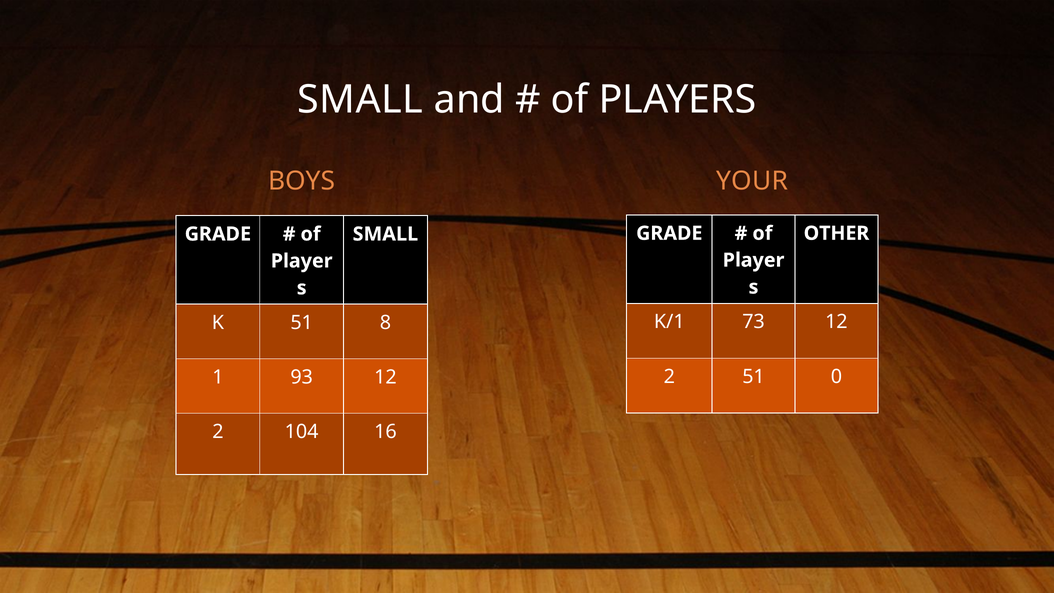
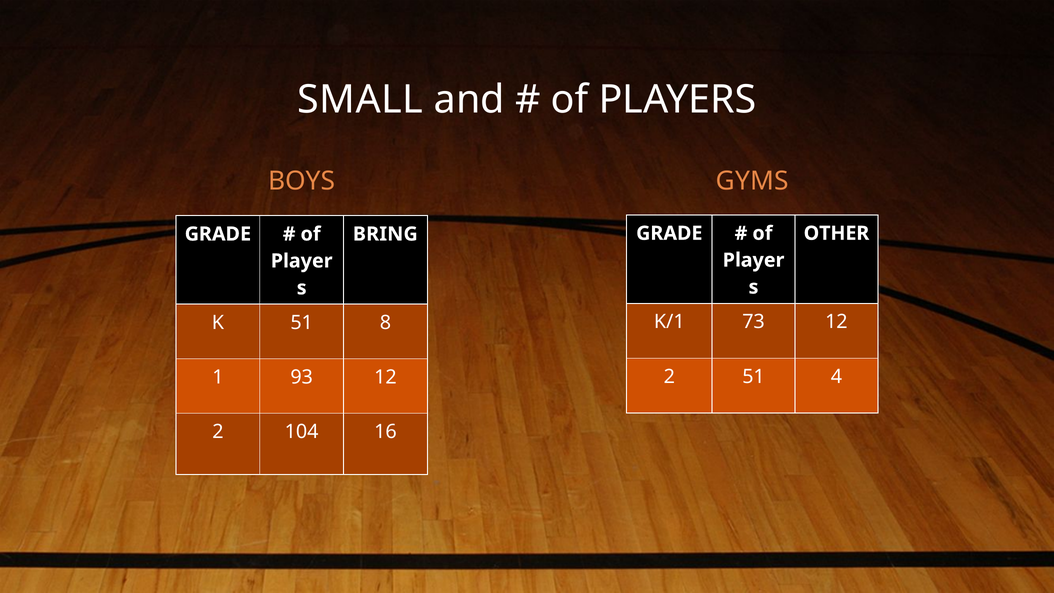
YOUR: YOUR -> GYMS (752, 181)
SMALL: SMALL -> BRING (385, 234)
0: 0 -> 4 (836, 377)
